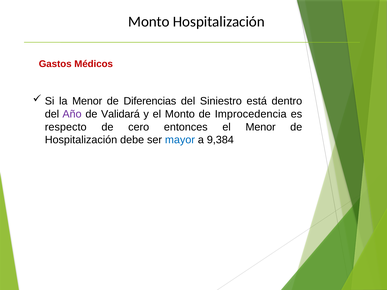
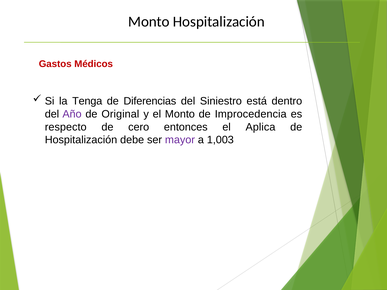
la Menor: Menor -> Tenga (87, 101)
Validará: Validará -> Original (120, 114)
el Menor: Menor -> Aplica (260, 127)
mayor colour: blue -> purple (180, 140)
9,384: 9,384 -> 1,003 (220, 140)
